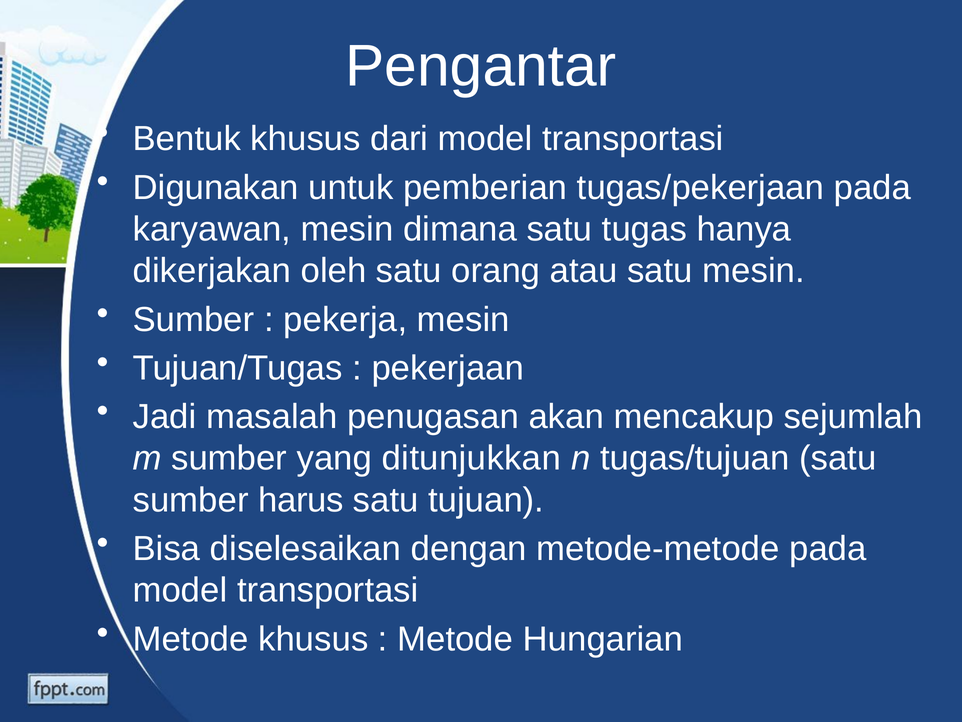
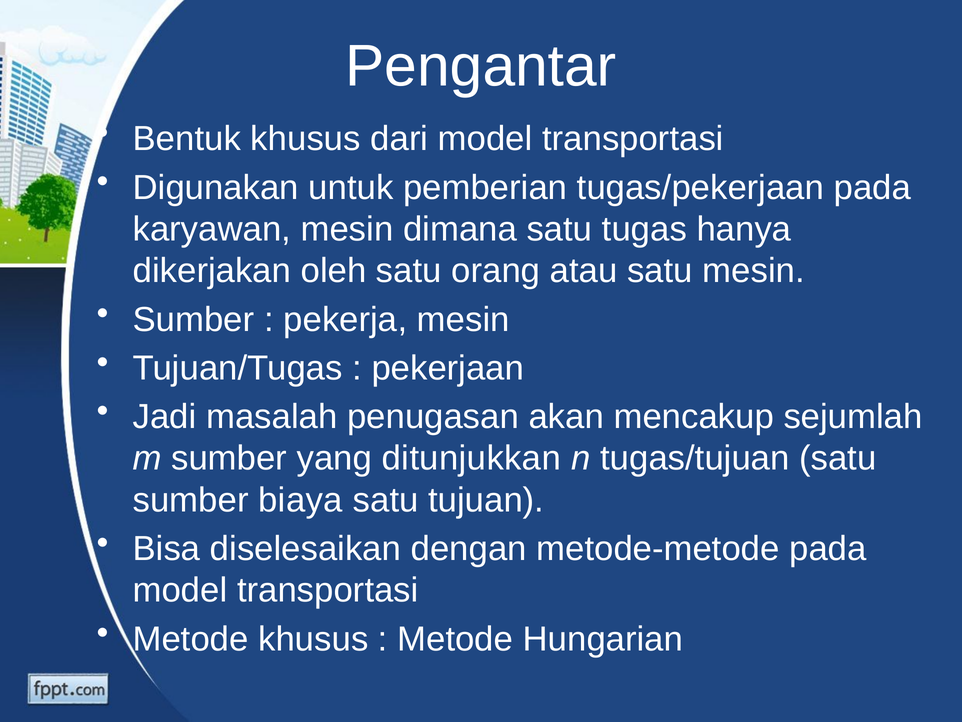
harus: harus -> biaya (301, 500)
